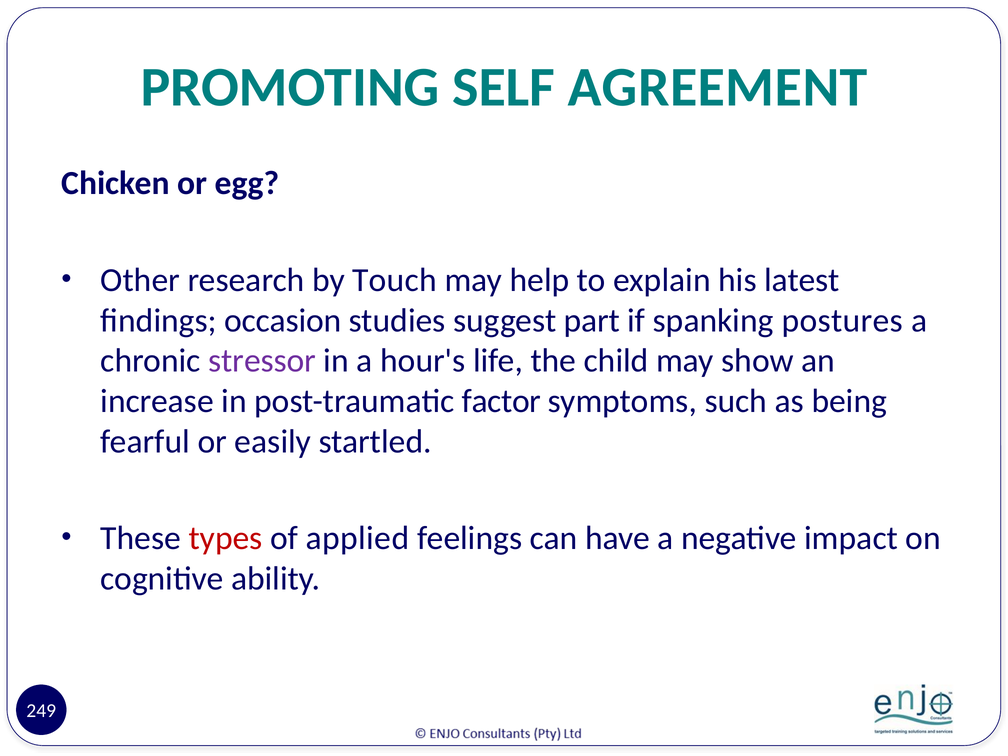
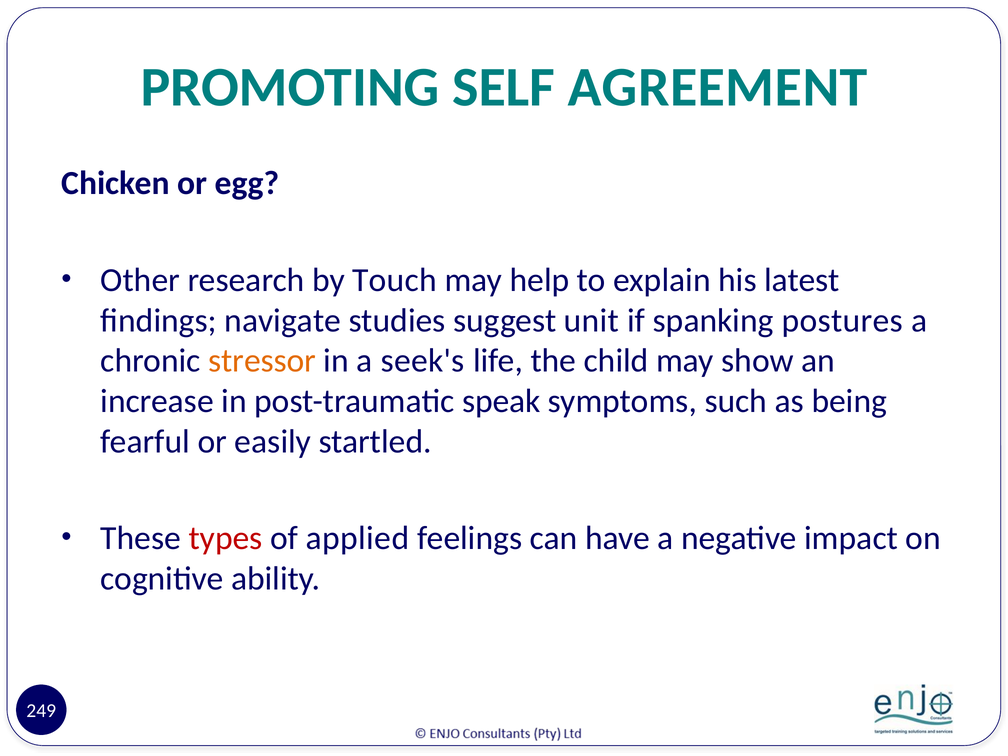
occasion: occasion -> navigate (283, 321)
part: part -> unit (592, 321)
stressor colour: purple -> orange (262, 361)
hour's: hour's -> seek's (423, 361)
factor: factor -> speak (501, 401)
